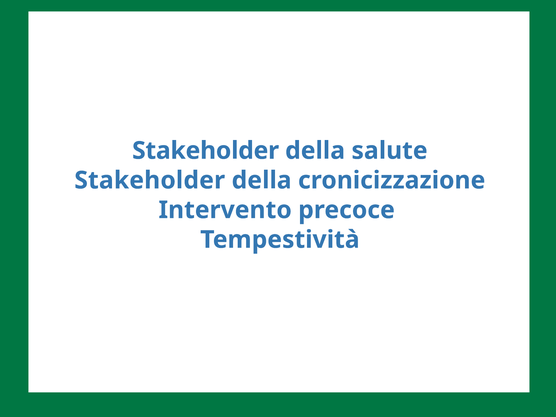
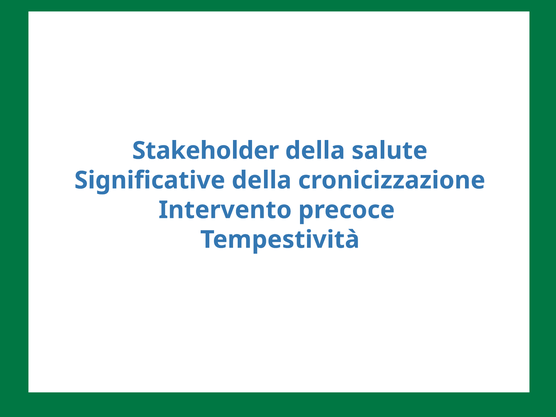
Stakeholder: Stakeholder -> Significative (150, 180)
